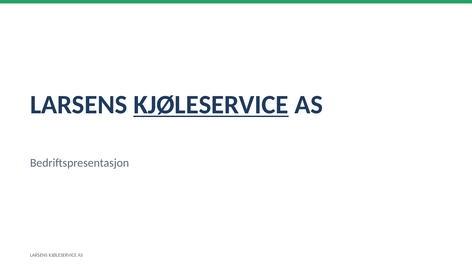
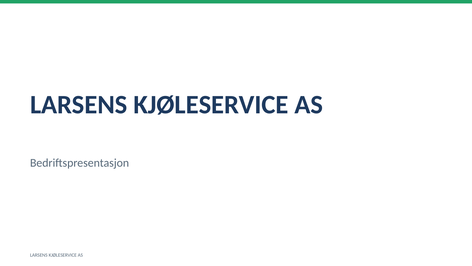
KJØLESERVICE underline: present -> none (211, 105)
